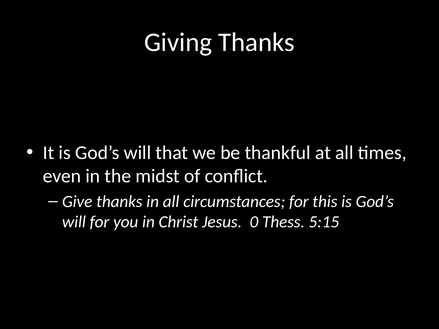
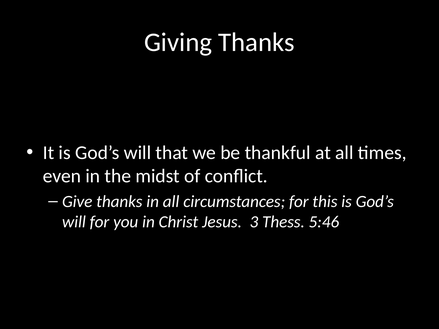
0: 0 -> 3 (254, 222)
5:15: 5:15 -> 5:46 (324, 222)
